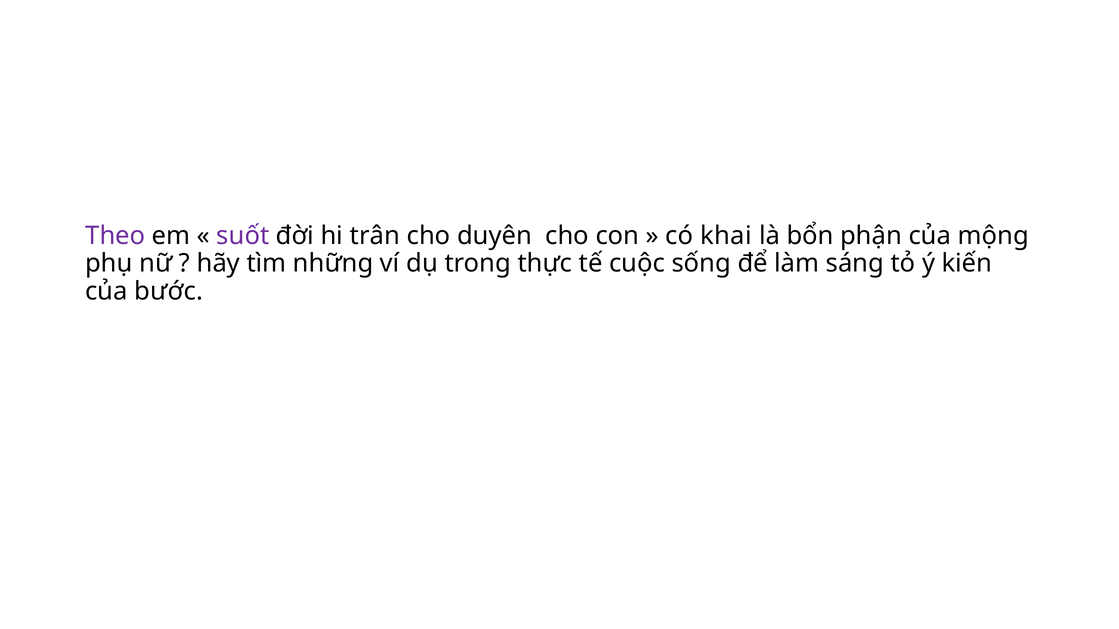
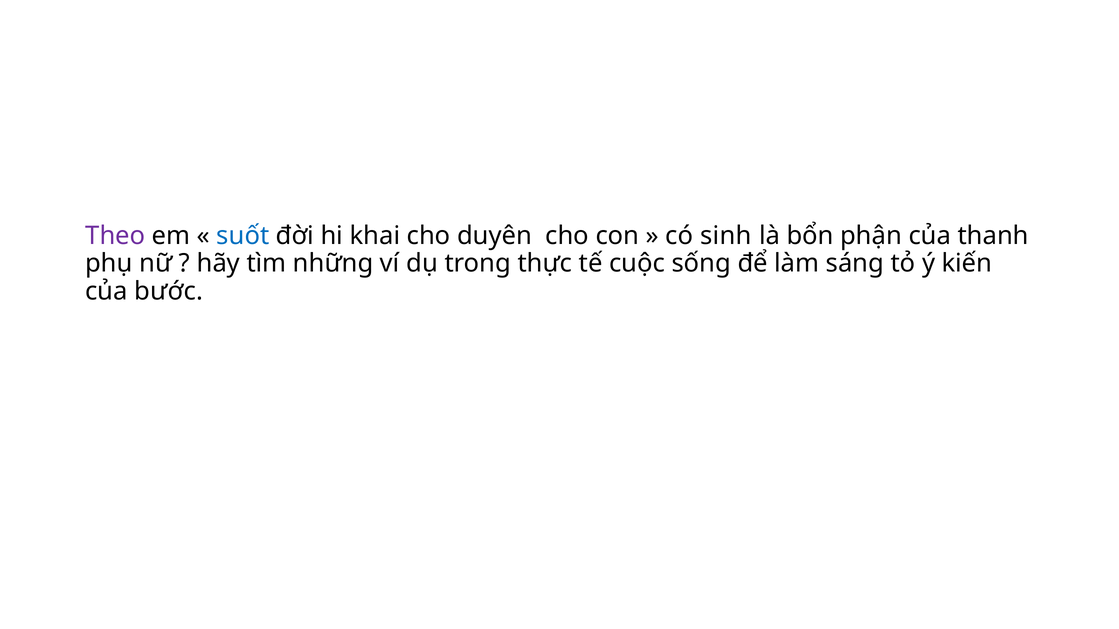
suốt colour: purple -> blue (243, 236)
trân: trân -> khai (375, 236)
khai: khai -> sinh (726, 236)
mộng: mộng -> thanh (993, 236)
